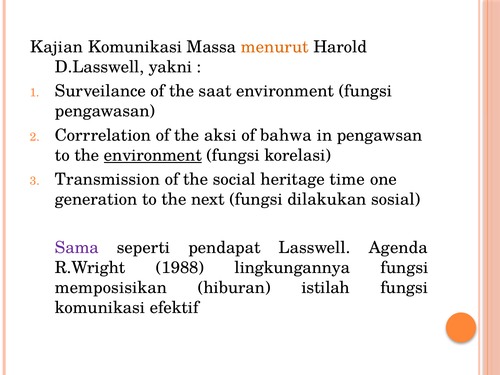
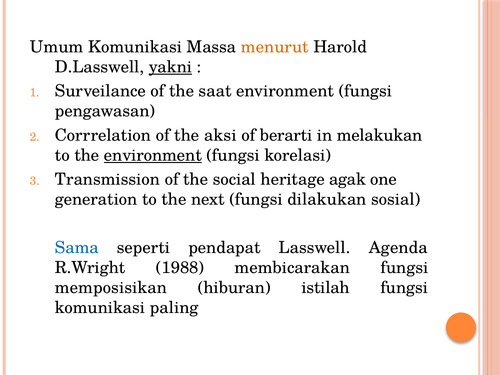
Kajian: Kajian -> Umum (57, 47)
yakni underline: none -> present (170, 67)
bahwa: bahwa -> berarti (286, 135)
pengawsan: pengawsan -> melakukan (380, 135)
time: time -> agak (347, 179)
Sama colour: purple -> blue (77, 248)
lingkungannya: lingkungannya -> membicarakan (292, 268)
efektif: efektif -> paling (174, 308)
